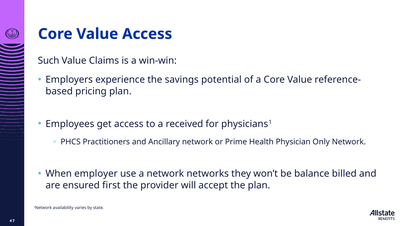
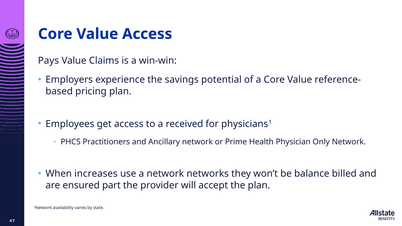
Such: Such -> Pays (48, 61)
employer: employer -> increases (96, 174)
first: first -> part (111, 185)
